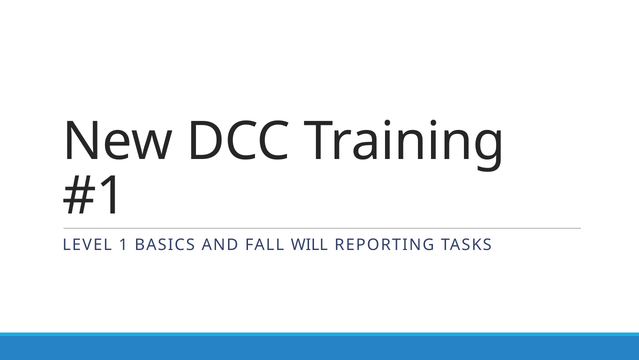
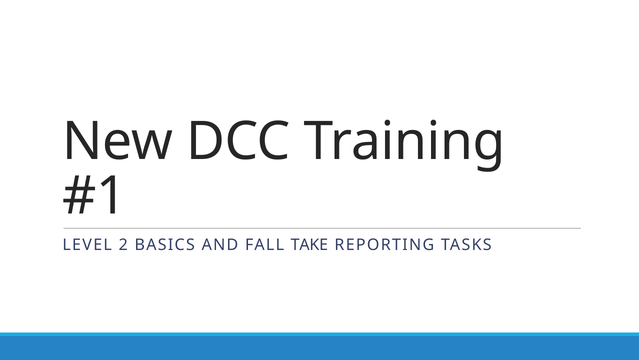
1: 1 -> 2 (123, 244)
WILL: WILL -> TAKE (309, 244)
